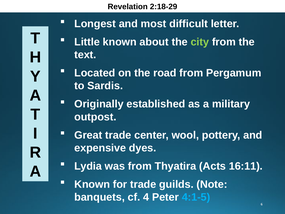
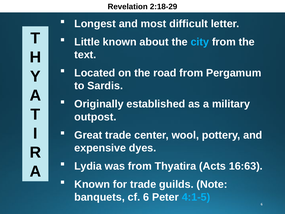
city colour: light green -> light blue (200, 42)
16:11: 16:11 -> 16:63 (246, 166)
cf 4: 4 -> 6 (146, 197)
